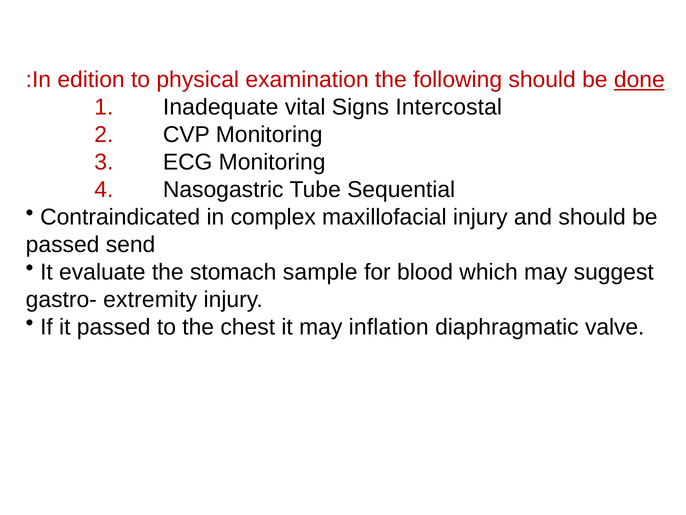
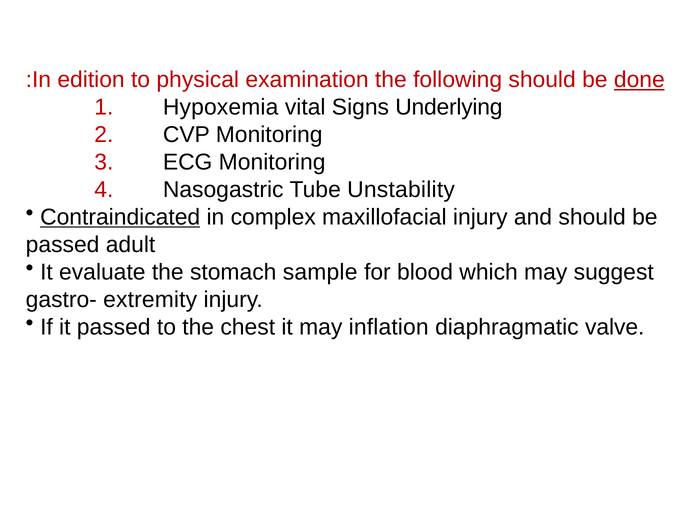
Inadequate: Inadequate -> Hypoxemia (221, 107)
Intercostal: Intercostal -> Underlying (449, 107)
Sequential: Sequential -> Unstability (401, 190)
Contraindicated underline: none -> present (120, 217)
send: send -> adult (131, 244)
